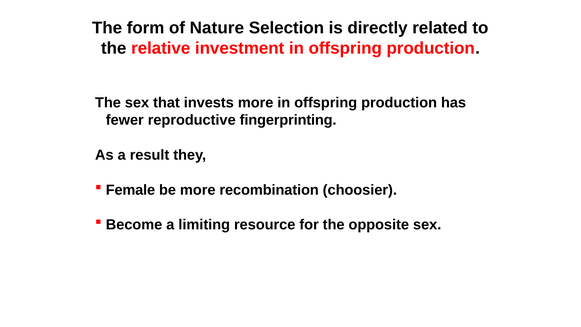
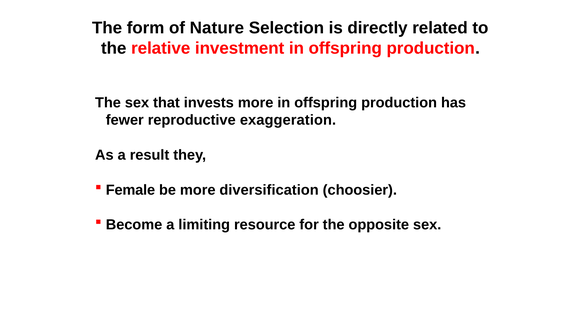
fingerprinting: fingerprinting -> exaggeration (288, 120)
recombination: recombination -> diversification (269, 190)
